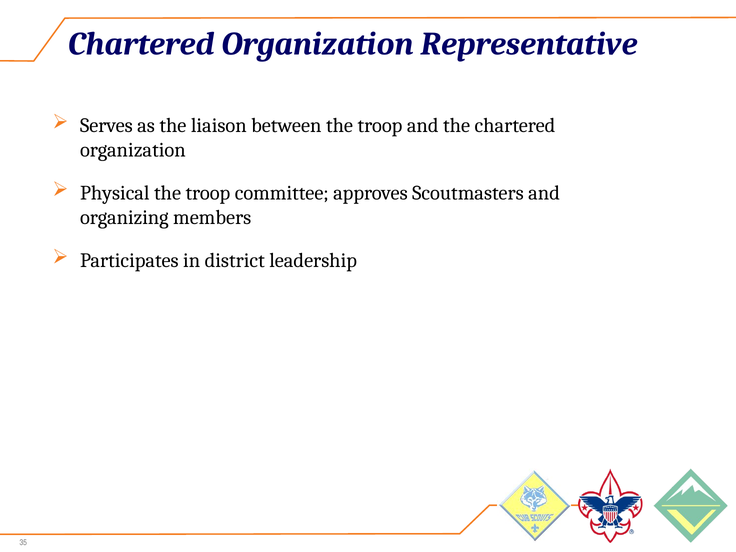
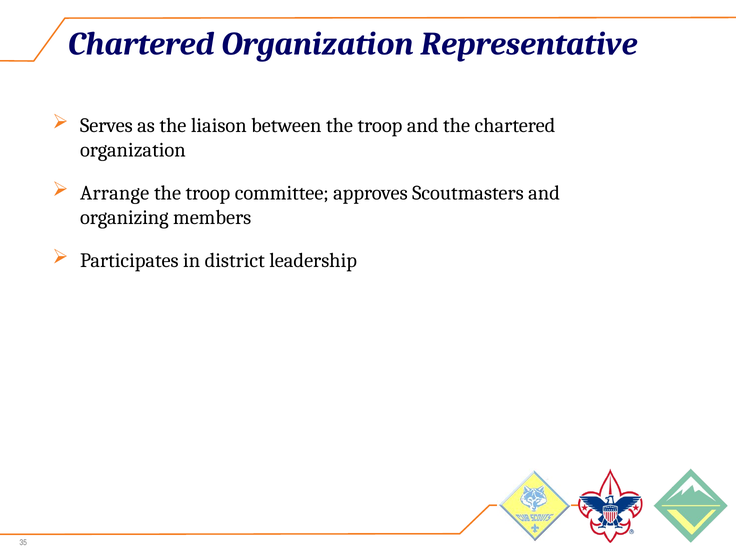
Physical: Physical -> Arrange (115, 193)
